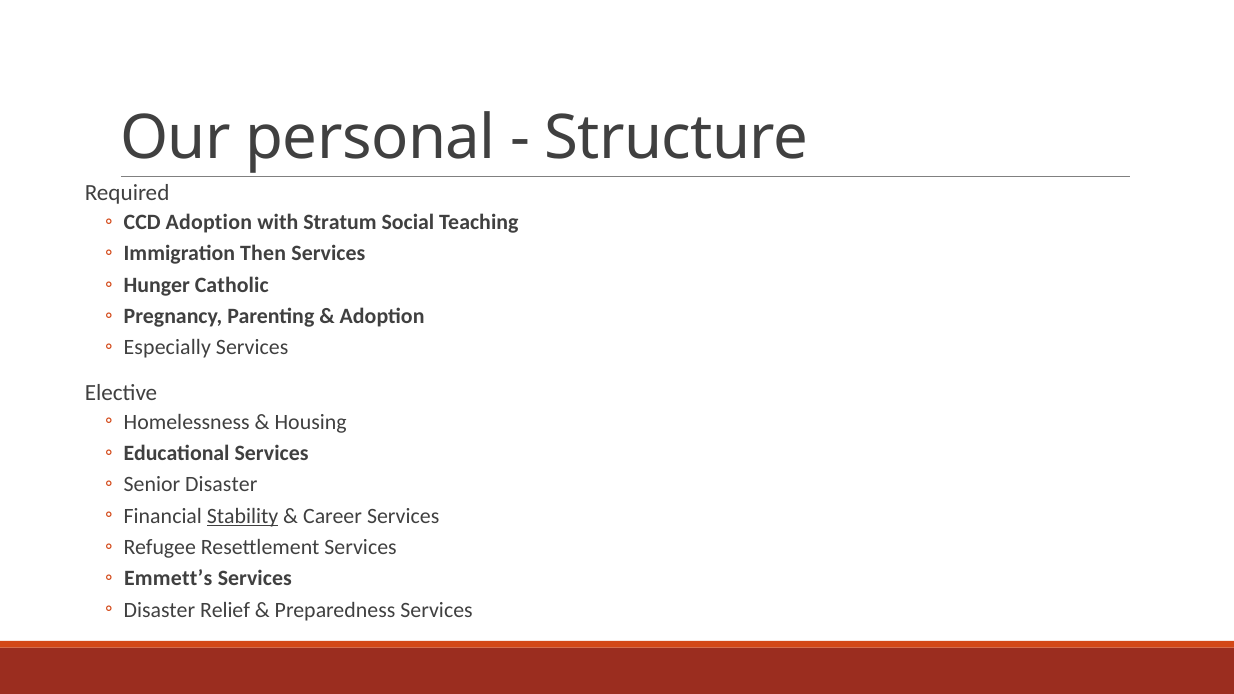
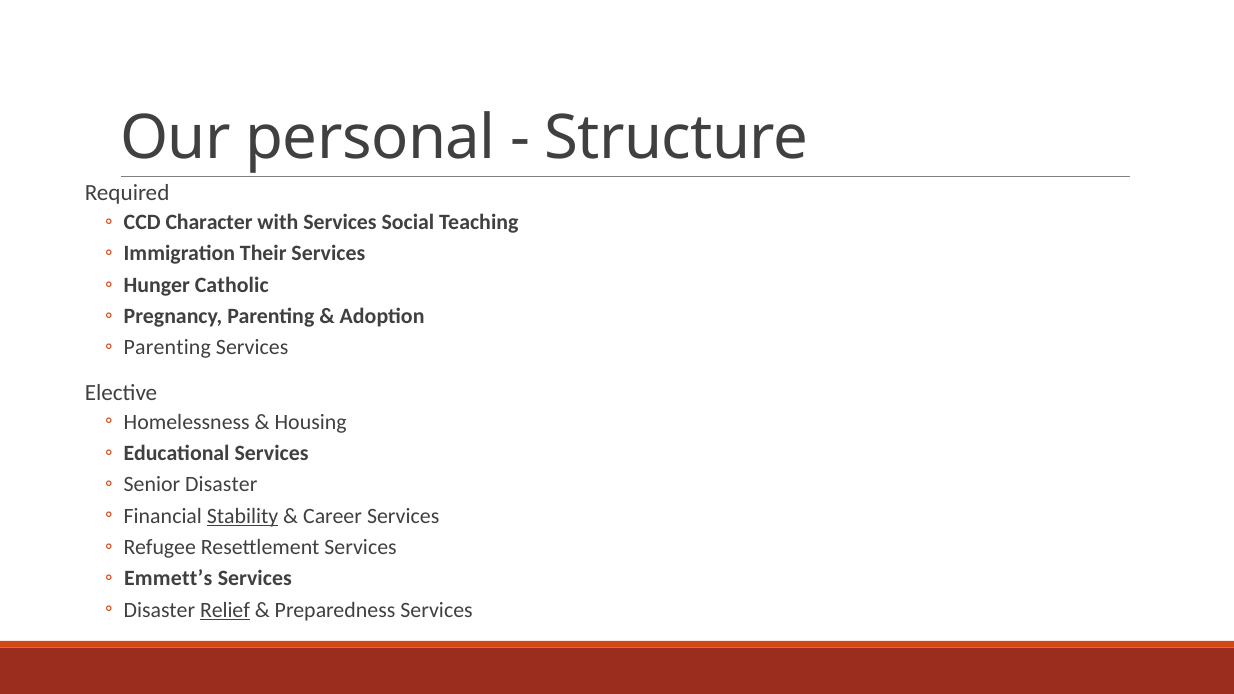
CCD Adoption: Adoption -> Character (209, 222)
with Stratum: Stratum -> Services (340, 222)
Then: Then -> Their (263, 254)
Especially: Especially -> Parenting (167, 348)
Relief underline: none -> present (225, 610)
